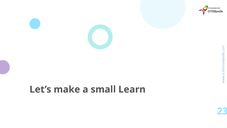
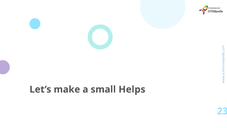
Learn: Learn -> Helps (132, 89)
